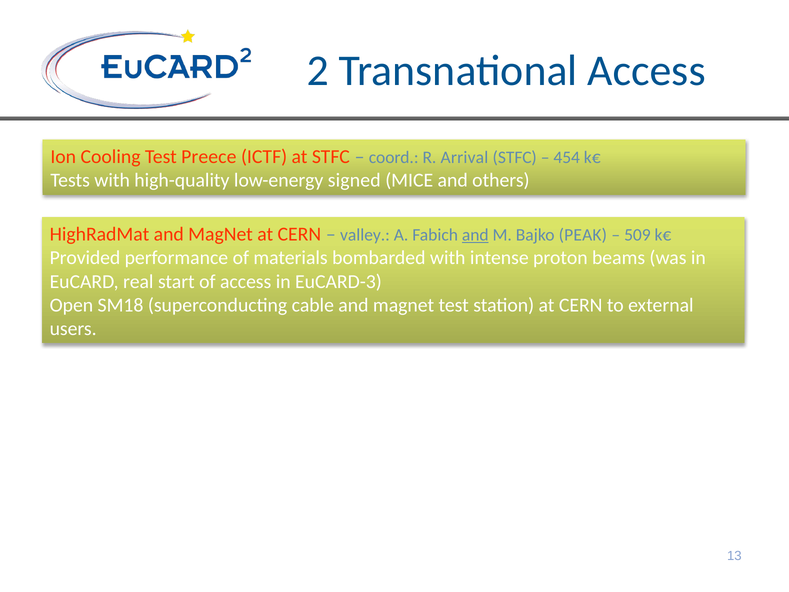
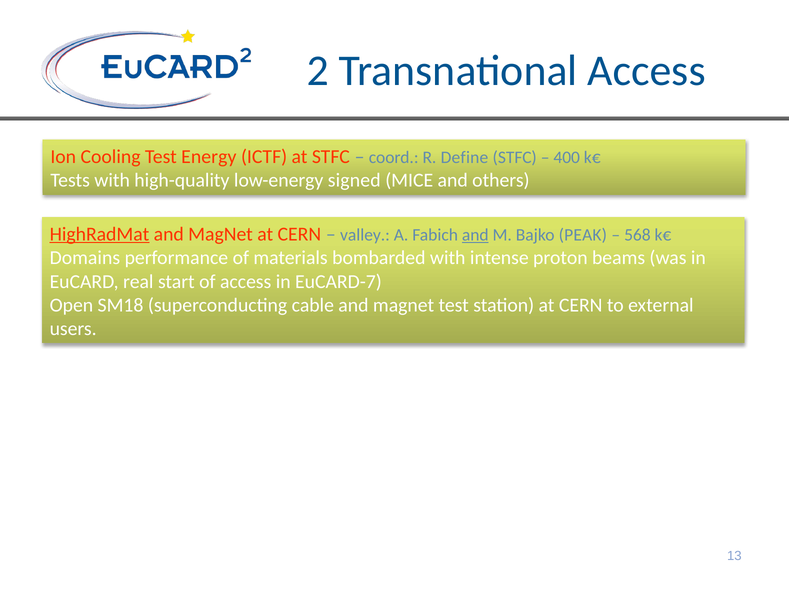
Preece: Preece -> Energy (209, 157)
Arrival: Arrival -> Define (464, 157)
454: 454 -> 400 (567, 157)
HighRadMat underline: none -> present (99, 234)
509: 509 -> 568 (637, 235)
Provided: Provided -> Domains (85, 258)
EuCARD-3: EuCARD-3 -> EuCARD-7 (338, 281)
